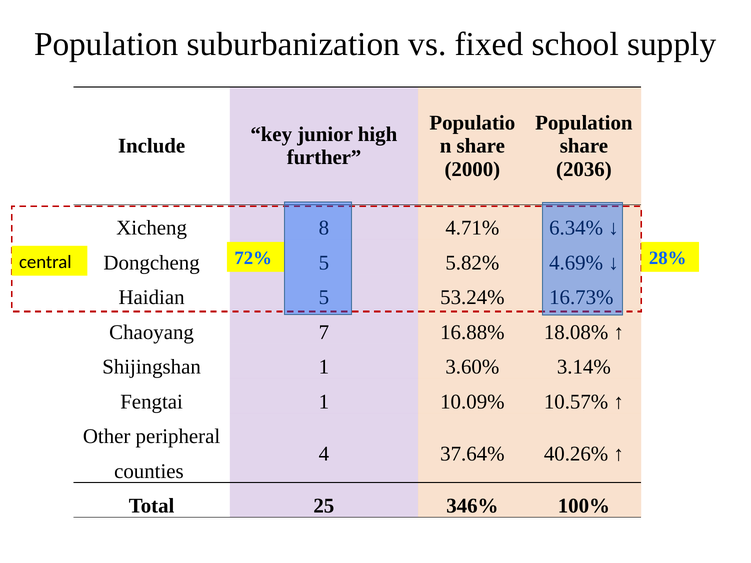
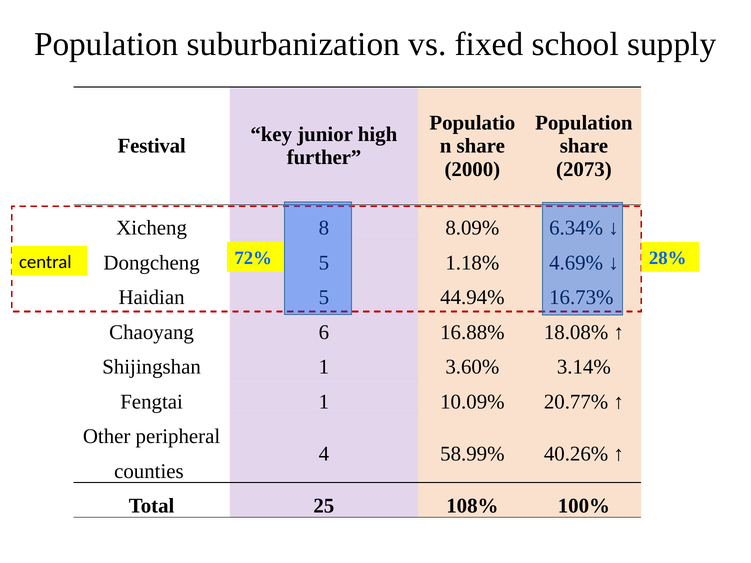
Include: Include -> Festival (152, 146)
2036: 2036 -> 2073 (584, 169)
4.71%: 4.71% -> 8.09% (472, 228)
5.82%: 5.82% -> 1.18% (472, 263)
53.24%: 53.24% -> 44.94% (472, 298)
7: 7 -> 6 (324, 332)
10.57%: 10.57% -> 20.77% (576, 402)
37.64%: 37.64% -> 58.99% (472, 454)
346%: 346% -> 108% (472, 506)
